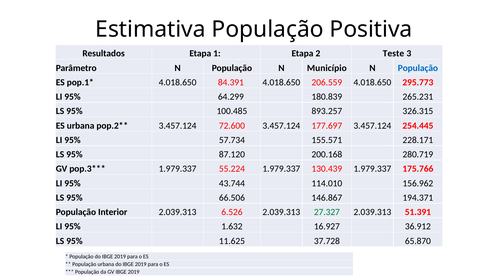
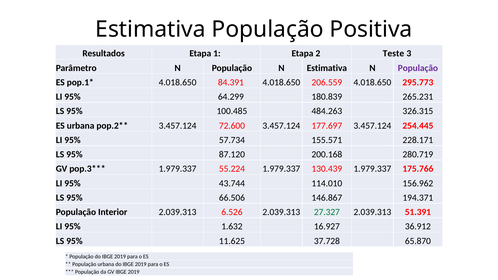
N Município: Município -> Estimativa (327, 68)
População colour: blue -> purple (418, 68)
893.257: 893.257 -> 484.263 (327, 111)
